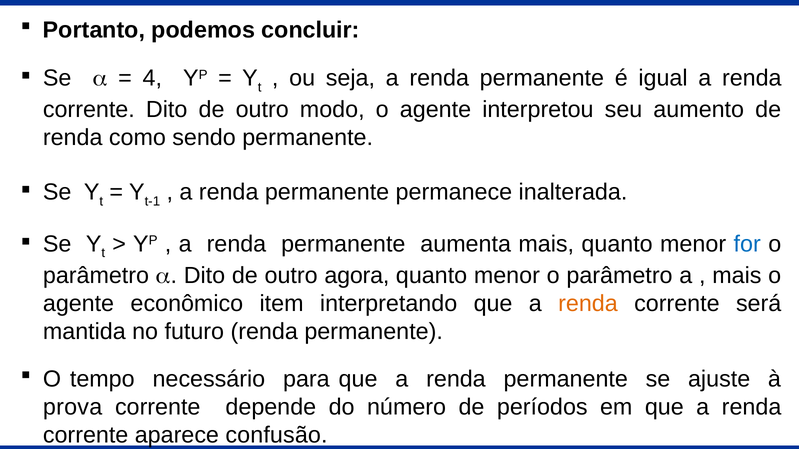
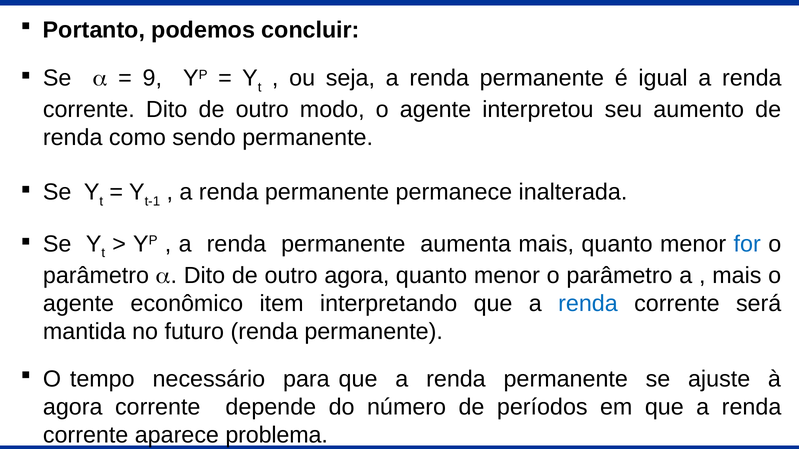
4: 4 -> 9 (152, 78)
renda colour: orange -> blue (588, 304)
prova: prova -> agora (73, 408)
confusão: confusão -> problema (277, 436)
